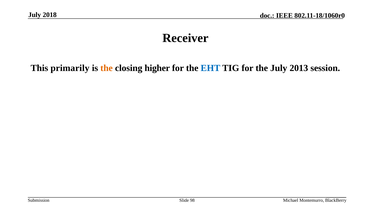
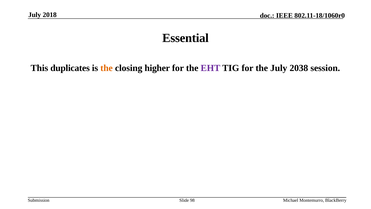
Receiver: Receiver -> Essential (185, 38)
primarily: primarily -> duplicates (70, 68)
EHT colour: blue -> purple (210, 68)
2013: 2013 -> 2038 (299, 68)
